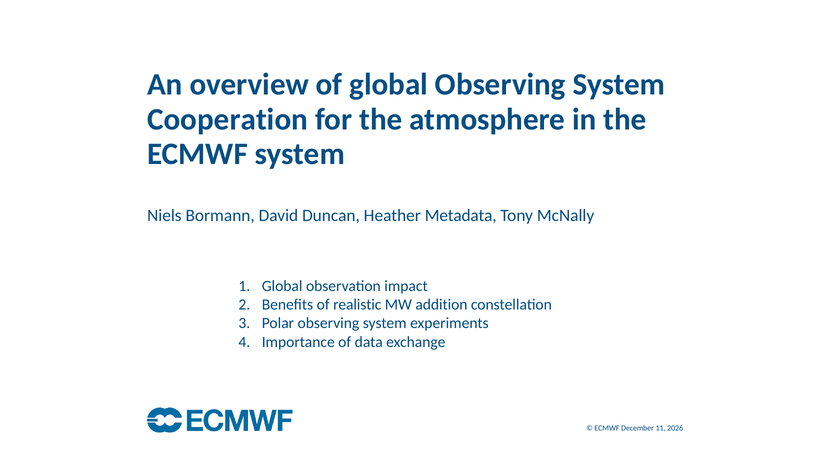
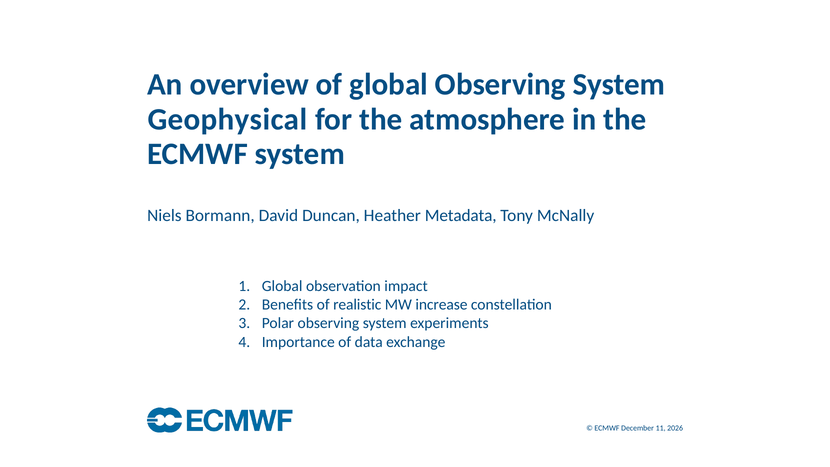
Cooperation: Cooperation -> Geophysical (227, 119)
addition: addition -> increase (441, 304)
